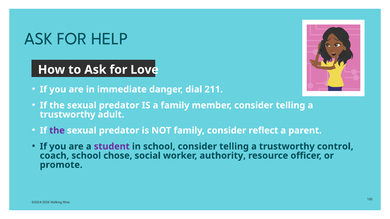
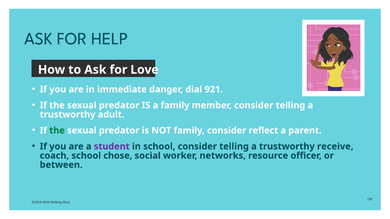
211: 211 -> 921 (214, 90)
the colour: purple -> green (57, 131)
control: control -> receive (335, 147)
authority: authority -> networks (223, 156)
promote: promote -> between (61, 165)
